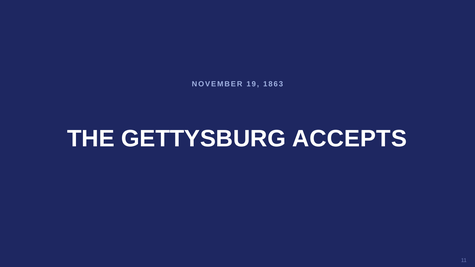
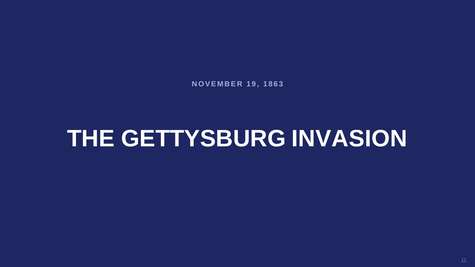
ACCEPTS: ACCEPTS -> INVASION (349, 139)
